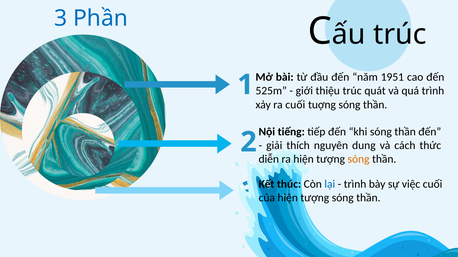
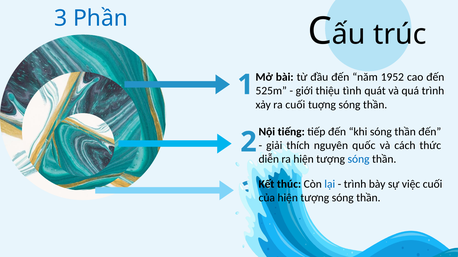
1951: 1951 -> 1952 (392, 77)
thiệu trúc: trúc -> tình (352, 91)
dung: dung -> quốc (364, 146)
sóng colour: orange -> blue (359, 159)
